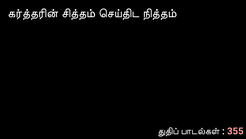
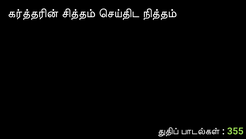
355 colour: pink -> light green (235, 131)
